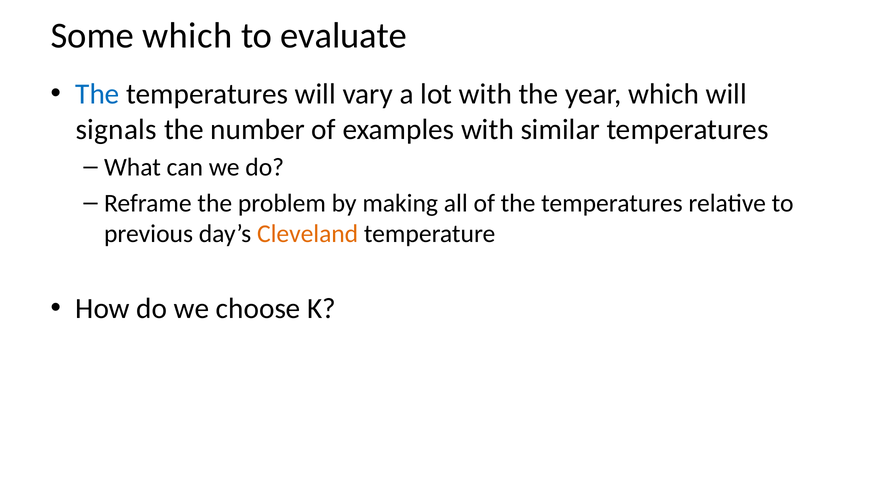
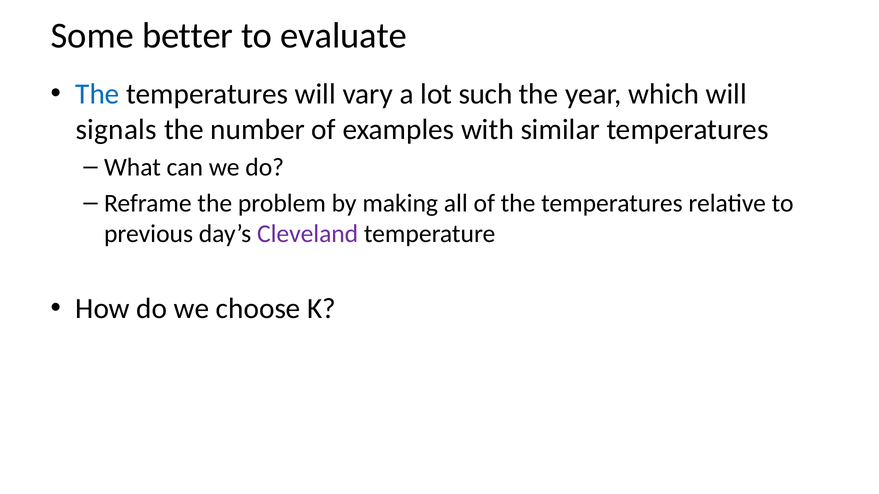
Some which: which -> better (188, 36)
lot with: with -> such (486, 94)
Cleveland colour: orange -> purple (308, 234)
